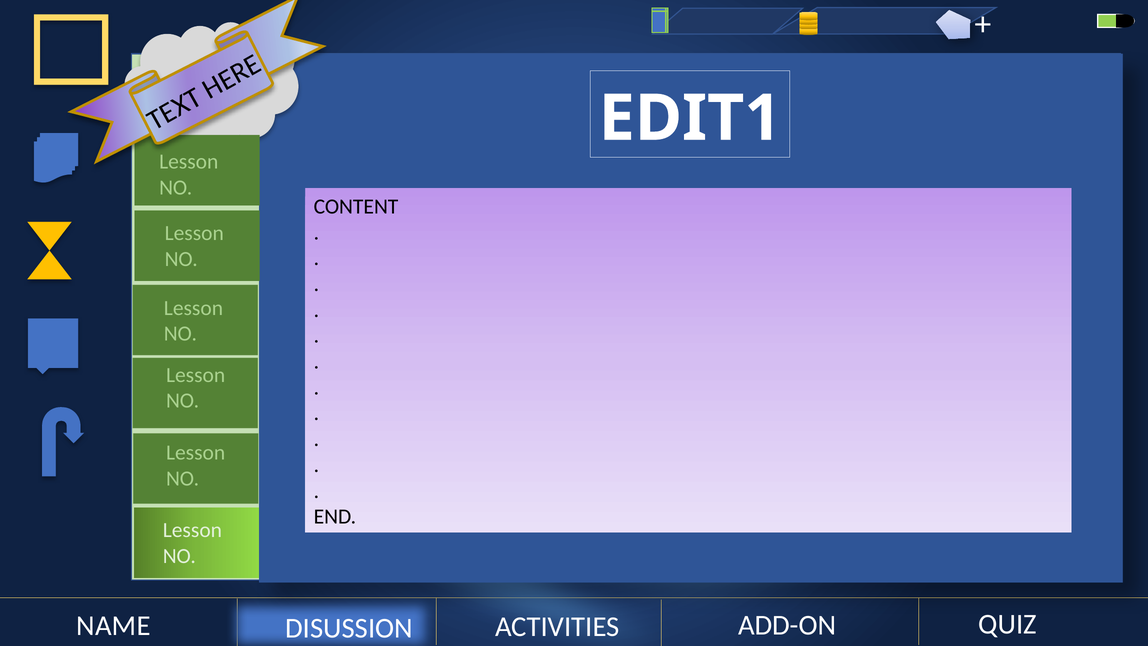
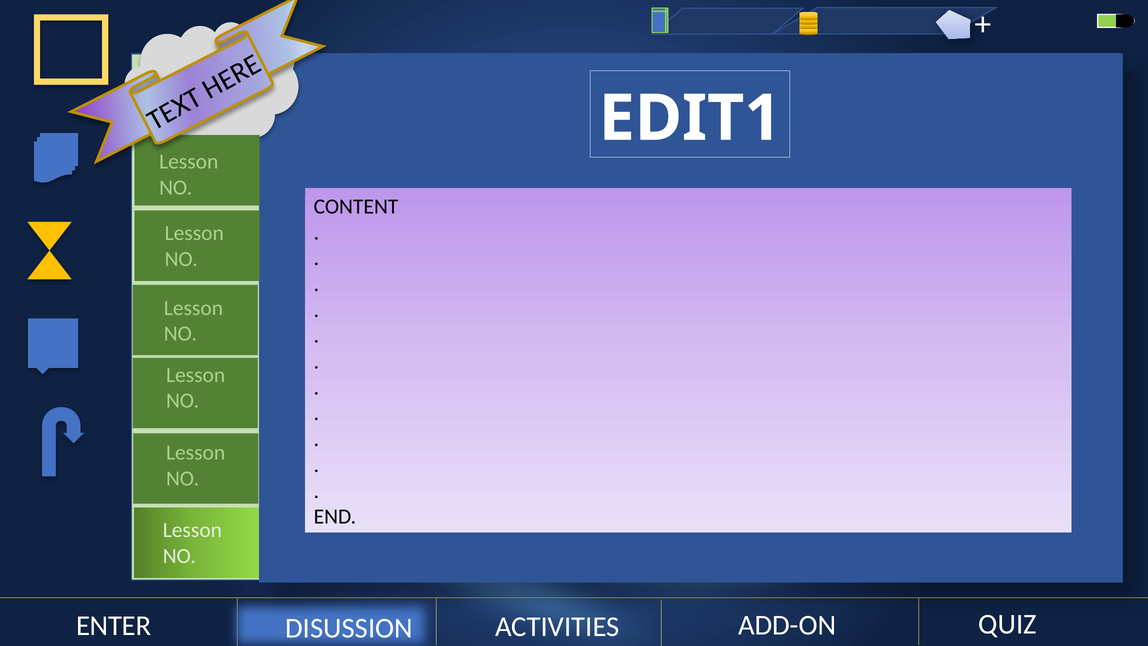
NAME: NAME -> ENTER (114, 626)
